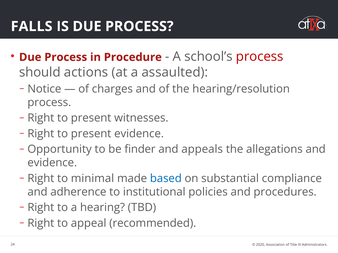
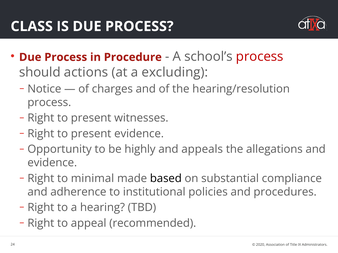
FALLS: FALLS -> CLASS (32, 26)
assaulted: assaulted -> excluding (175, 72)
finder: finder -> highly (140, 150)
based colour: blue -> black (166, 179)
